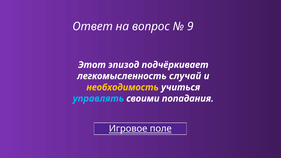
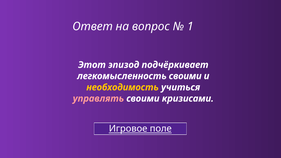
9: 9 -> 1 (190, 26)
легкомысленность случай: случай -> своими (185, 76)
управлять colour: light blue -> pink (98, 99)
попадания: попадания -> кризисами (188, 99)
